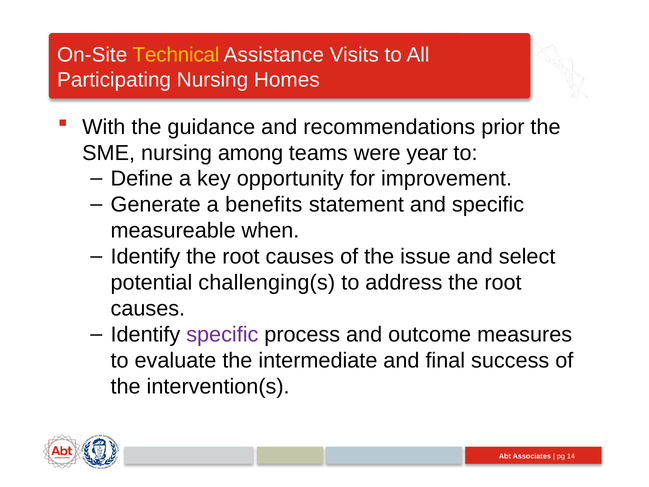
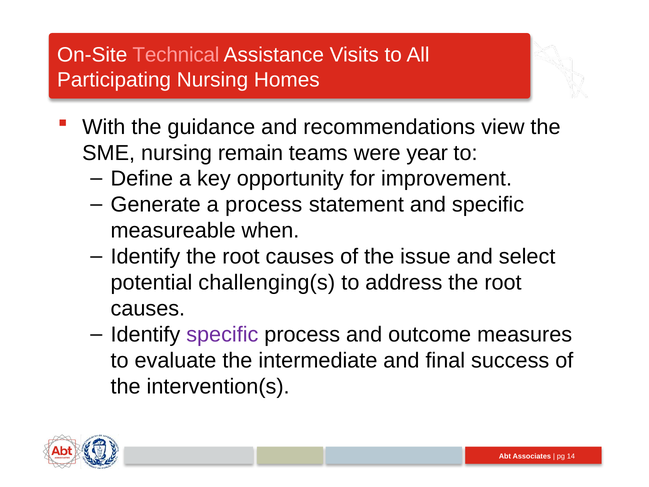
Technical colour: yellow -> pink (176, 55)
prior: prior -> view (503, 127)
among: among -> remain (251, 153)
a benefits: benefits -> process (264, 205)
